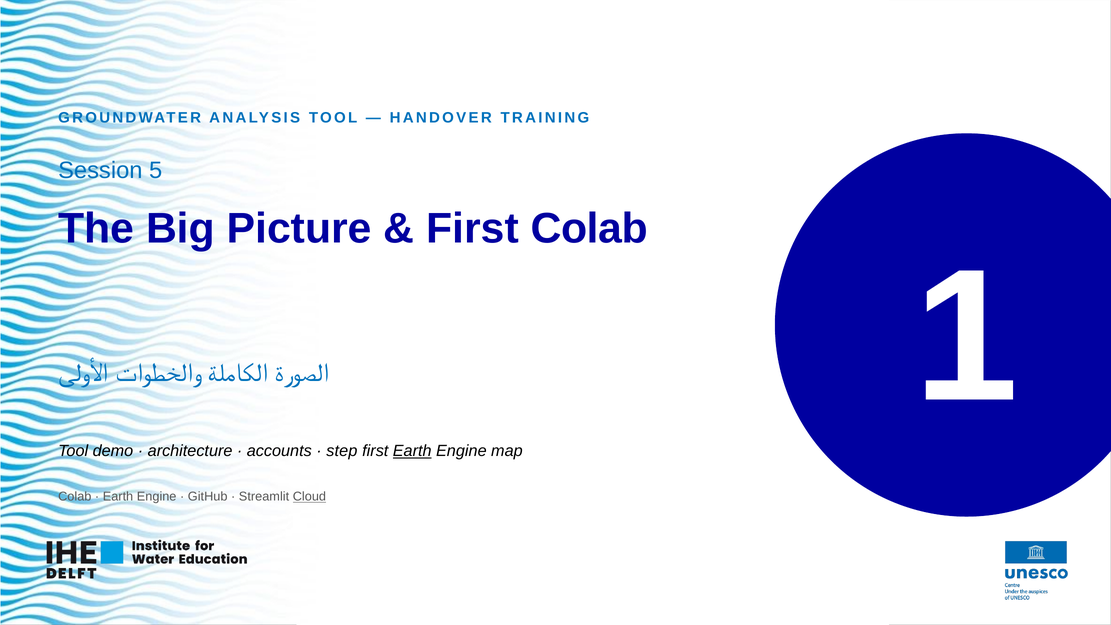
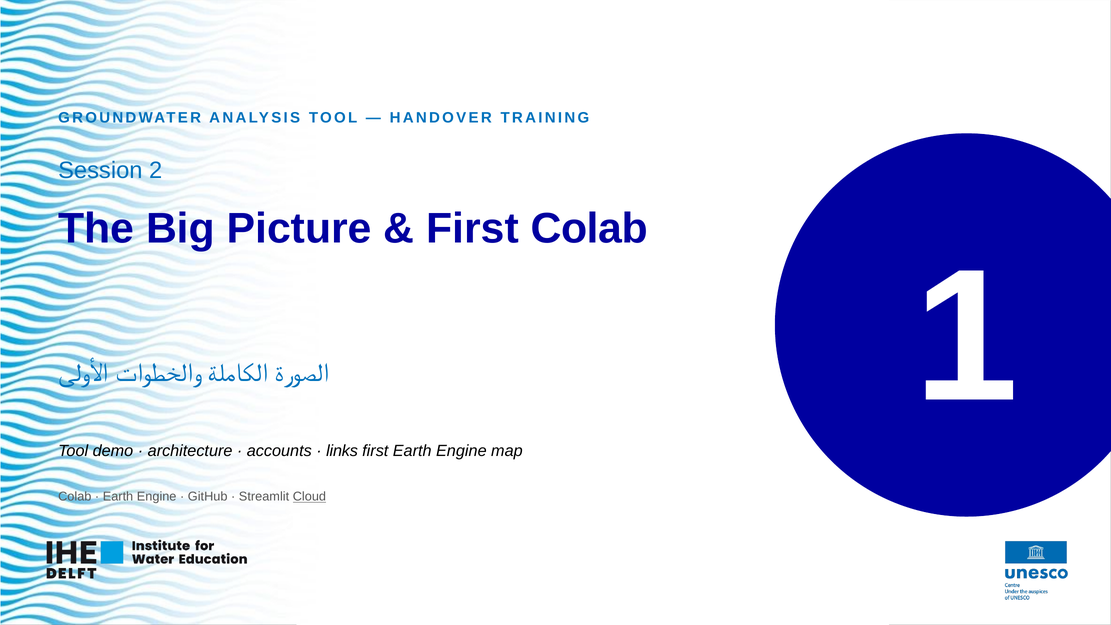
5: 5 -> 2 (156, 170)
step: step -> links (342, 451)
Earth underline: present -> none (412, 451)
